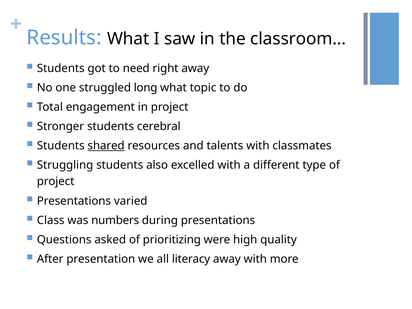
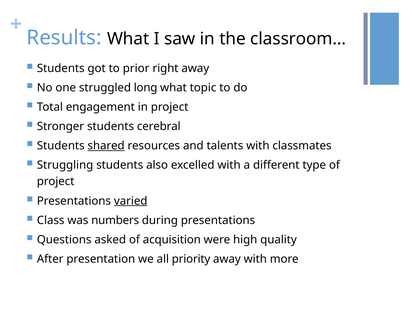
need: need -> prior (136, 68)
varied underline: none -> present (131, 201)
prioritizing: prioritizing -> acquisition (172, 240)
literacy: literacy -> priority (191, 259)
